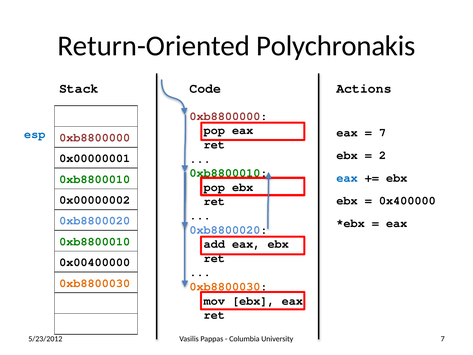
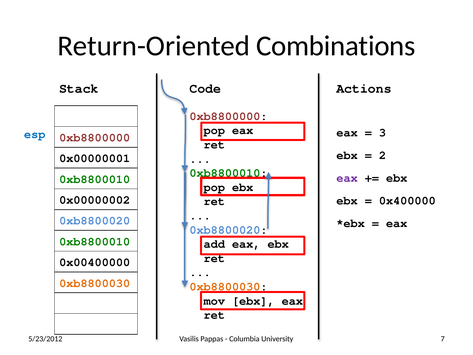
Polychronakis: Polychronakis -> Combinations (336, 46)
7: 7 -> 3 (383, 132)
eax colour: blue -> purple (347, 178)
